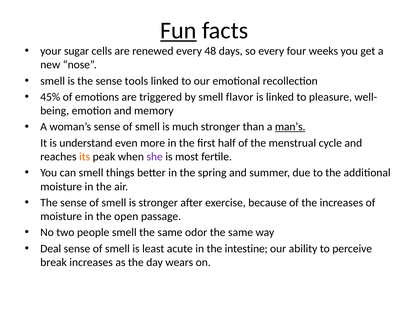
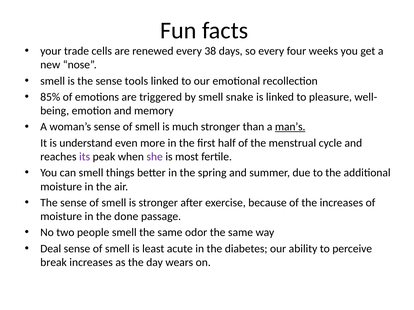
Fun underline: present -> none (178, 31)
sugar: sugar -> trade (77, 51)
48: 48 -> 38 (210, 51)
45%: 45% -> 85% (50, 97)
flavor: flavor -> snake (240, 97)
its colour: orange -> purple (85, 157)
open: open -> done (126, 217)
intestine: intestine -> diabetes (246, 249)
